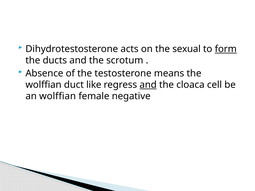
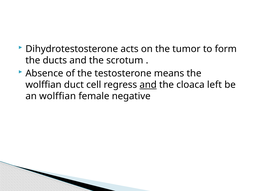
sexual: sexual -> tumor (186, 49)
form underline: present -> none (226, 49)
like: like -> cell (94, 85)
cell: cell -> left (214, 85)
